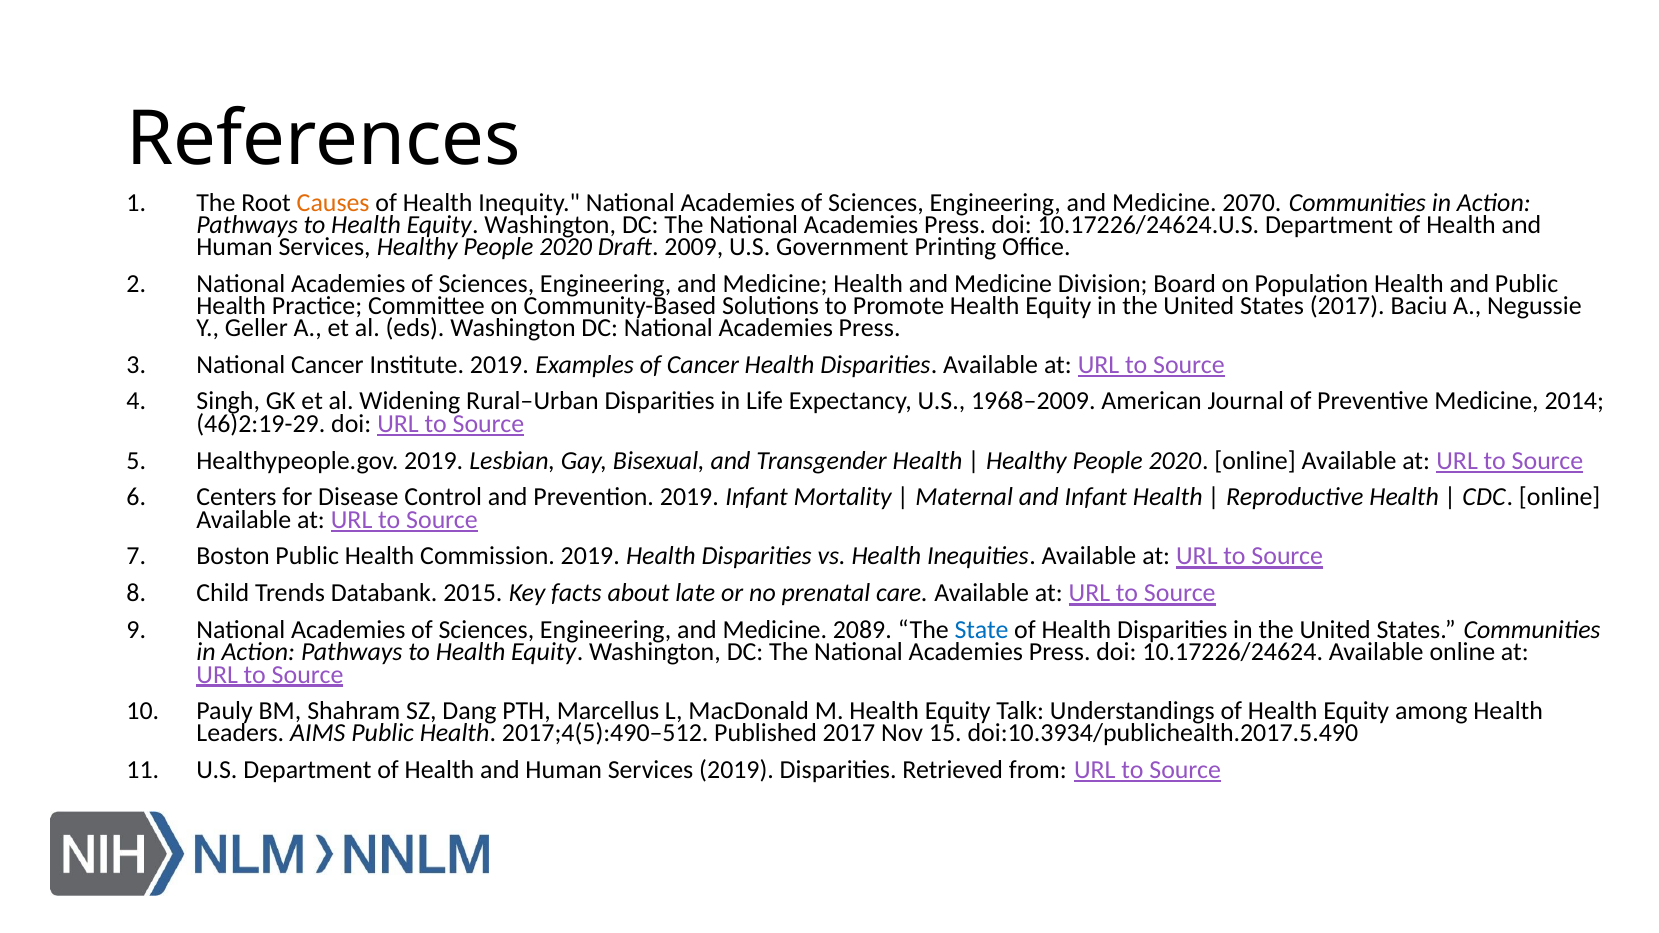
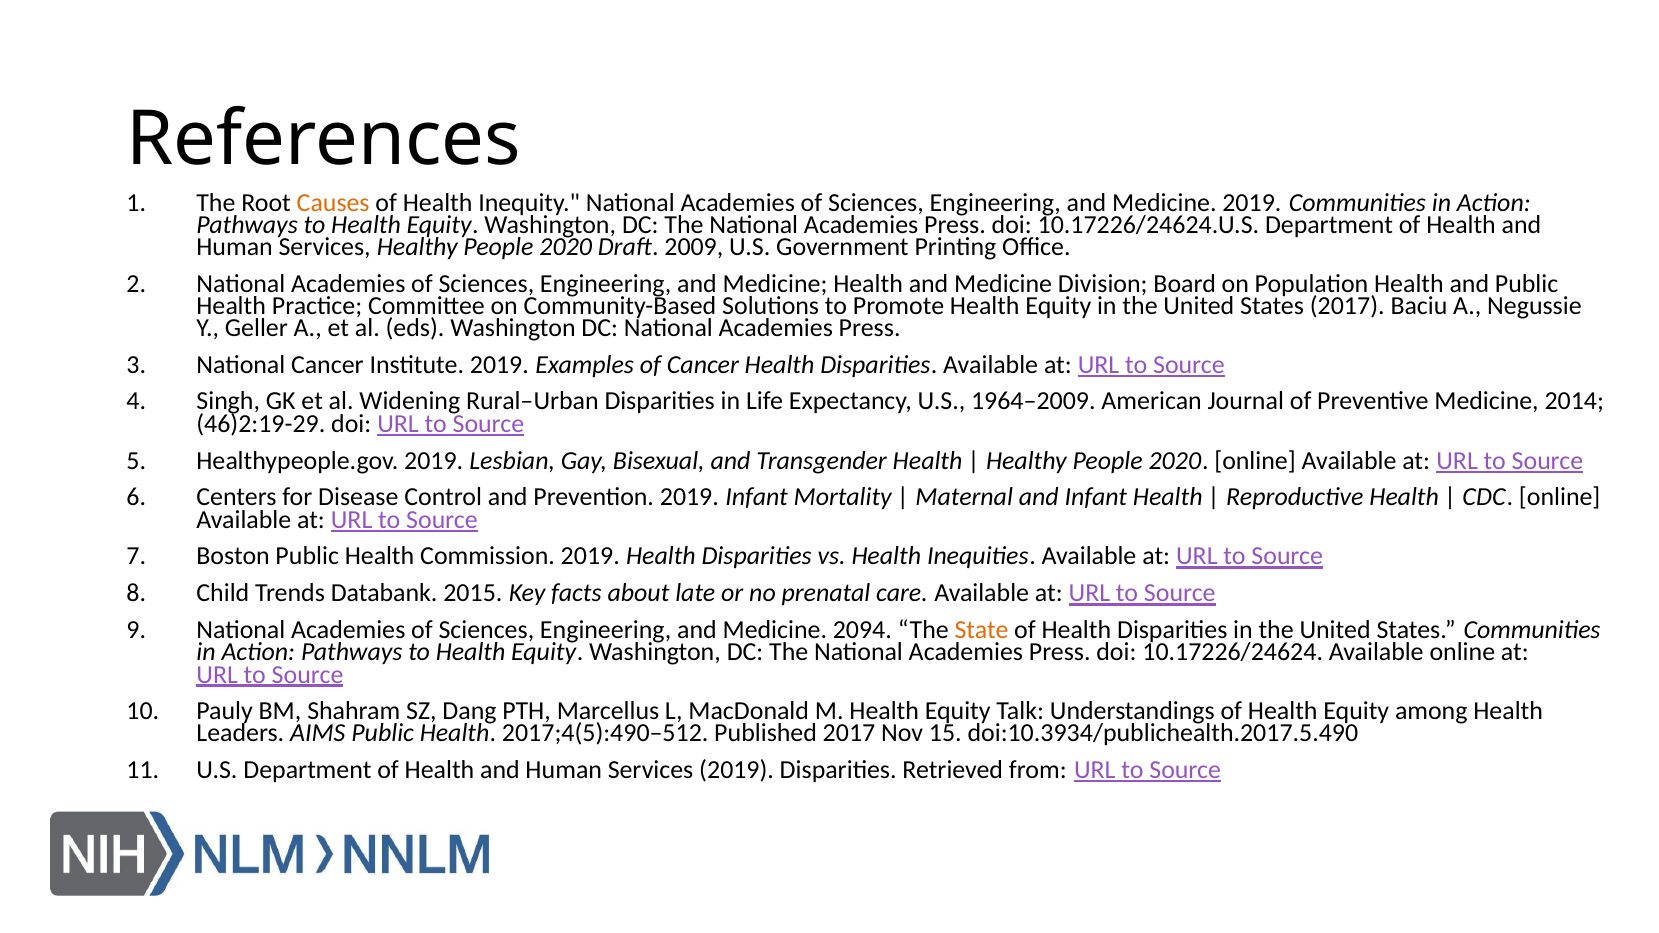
Medicine 2070: 2070 -> 2019 (1252, 203)
1968–2009: 1968–2009 -> 1964–2009 (1033, 401)
2089: 2089 -> 2094 (862, 630)
State colour: blue -> orange (982, 630)
